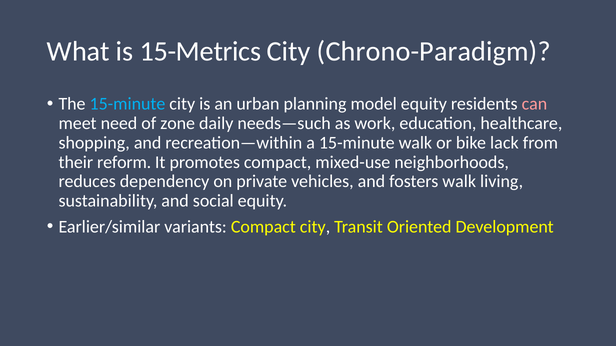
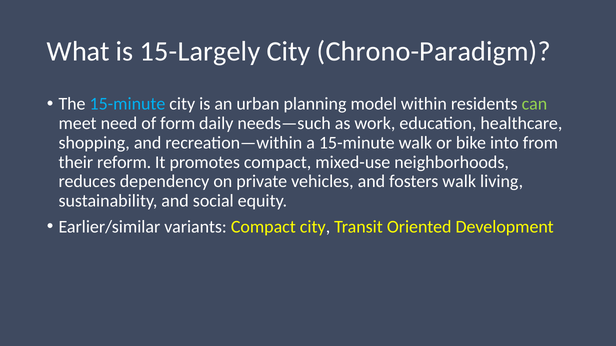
15-Metrics: 15-Metrics -> 15-Largely (200, 52)
model equity: equity -> within (424, 104)
can colour: pink -> light green (534, 104)
zone: zone -> form (178, 124)
lack: lack -> into (504, 143)
